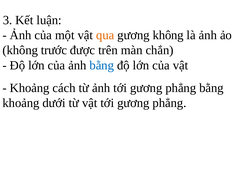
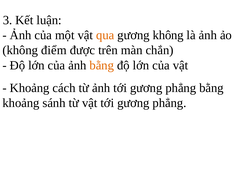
trước: trước -> điểm (54, 50)
bằng colour: blue -> orange (102, 65)
dưới: dưới -> sánh (54, 103)
